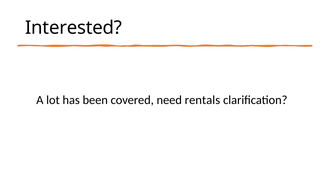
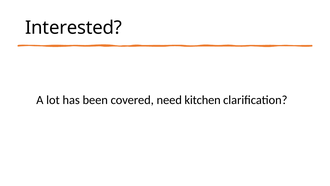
rentals: rentals -> kitchen (203, 100)
